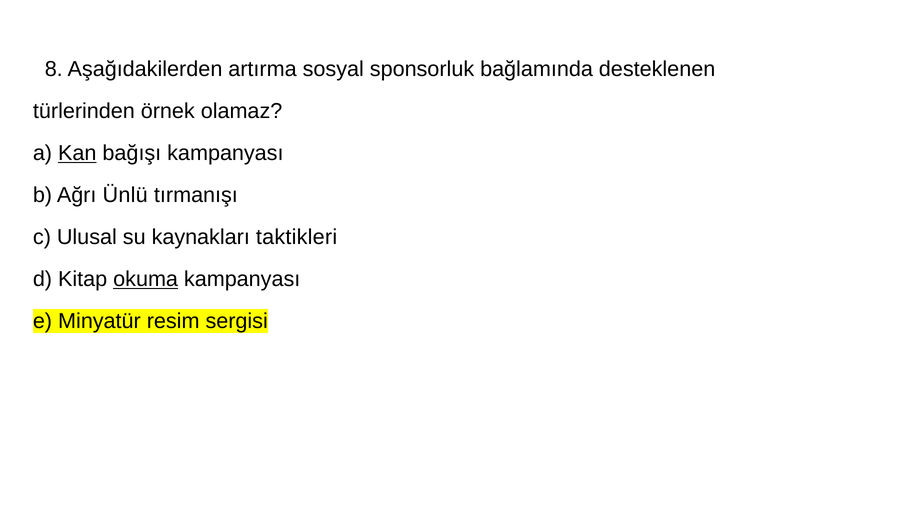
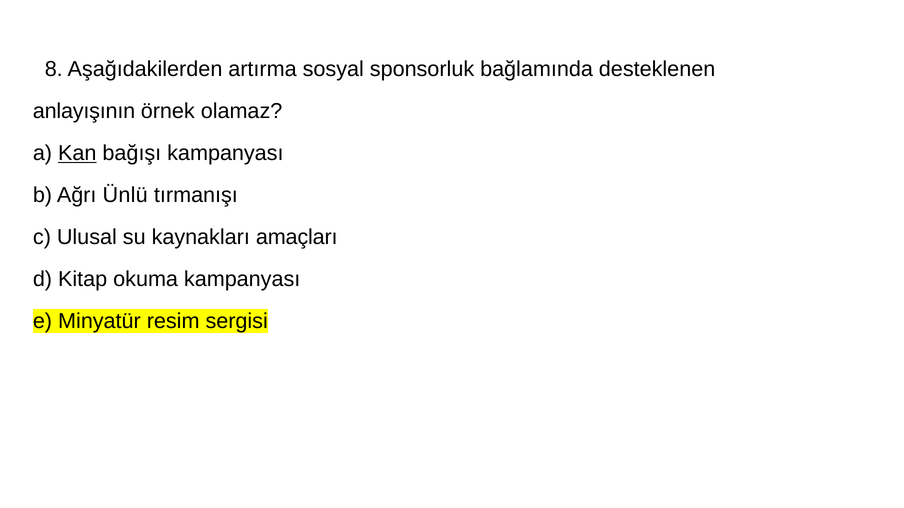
türlerinden: türlerinden -> anlayışının (84, 111)
taktikleri: taktikleri -> amaçları (297, 237)
okuma underline: present -> none (146, 280)
